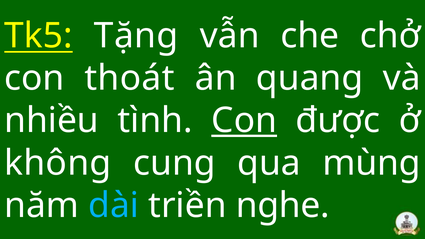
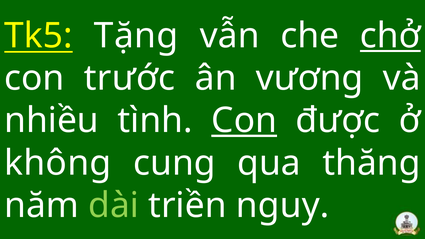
chở underline: none -> present (390, 36)
thoát: thoát -> trước (130, 78)
quang: quang -> vương (310, 78)
mùng: mùng -> thăng (372, 163)
dài colour: light blue -> light green (114, 206)
nghe: nghe -> nguy (283, 206)
